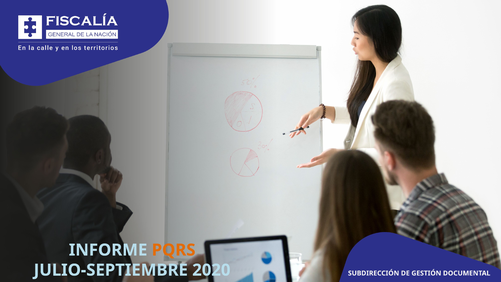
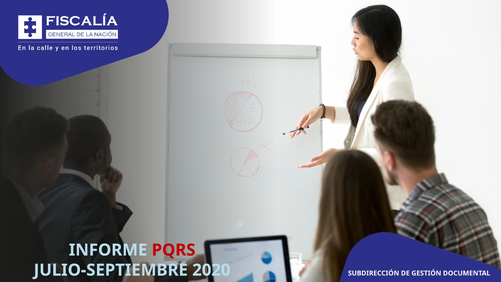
PQRS colour: orange -> red (174, 250)
